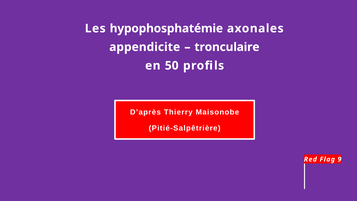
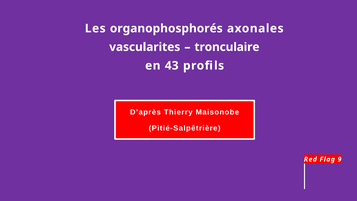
hypophosphatémie: hypophosphatémie -> organophosphorés (166, 28)
appendicite: appendicite -> vascularites (145, 47)
50: 50 -> 43 (172, 66)
